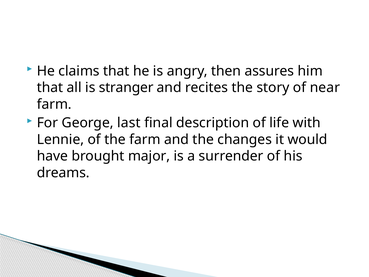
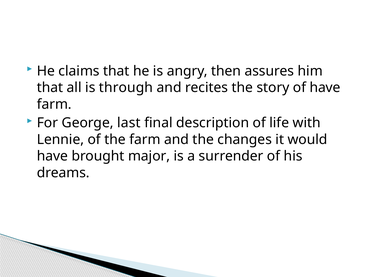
stranger: stranger -> through (126, 87)
of near: near -> have (325, 87)
